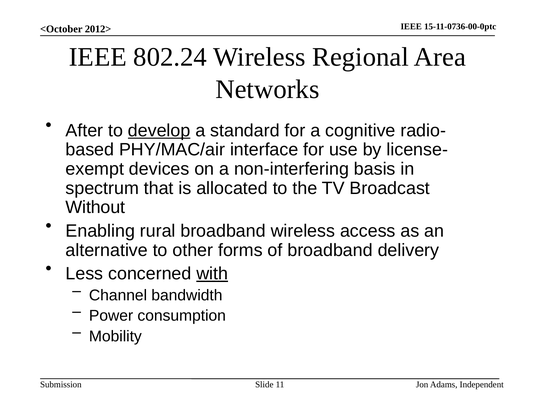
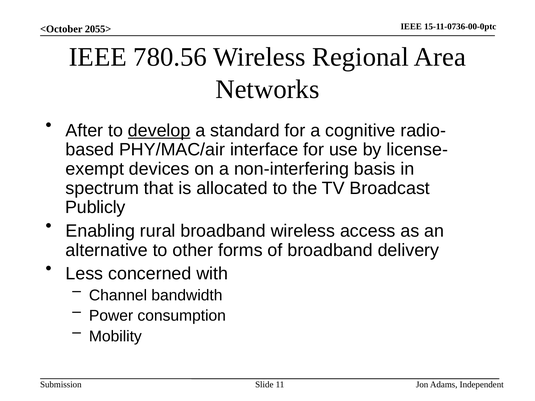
2012>: 2012> -> 2055> (98, 29)
802.24: 802.24 -> 780.56 (170, 57)
Without: Without -> Publicly (95, 208)
with underline: present -> none (212, 274)
